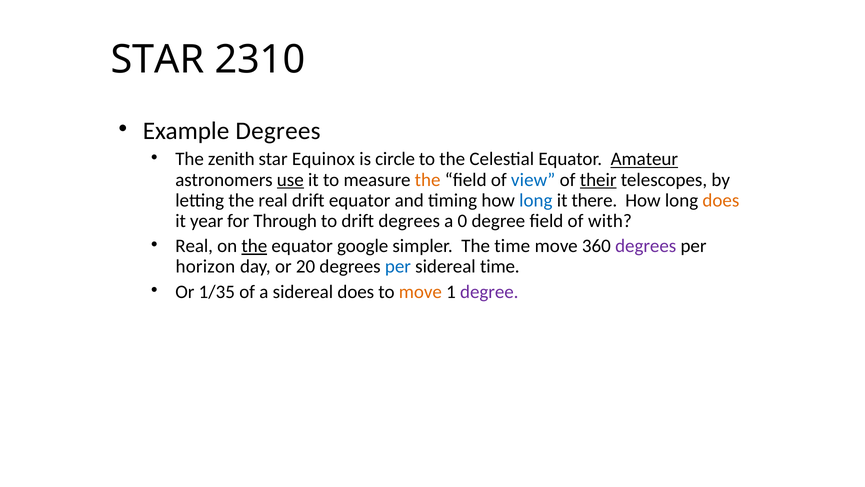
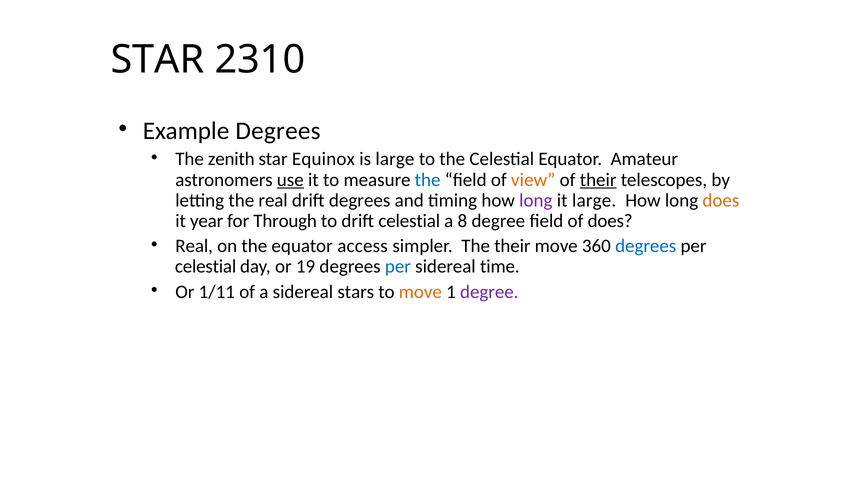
is circle: circle -> large (395, 159)
Amateur underline: present -> none (644, 159)
the colour: orange -> blue (428, 180)
view colour: blue -> orange (533, 180)
drift equator: equator -> degrees (360, 200)
long colour: blue -> purple (536, 200)
it there: there -> large (594, 200)
drift degrees: degrees -> celestial (409, 221)
0: 0 -> 8 (462, 221)
of with: with -> does (610, 221)
the underline: present -> none (254, 246)
google: google -> access (363, 246)
The time: time -> their (512, 246)
degrees colour: purple -> blue (646, 246)
horizon: horizon -> celestial (206, 266)
20: 20 -> 19 (306, 266)
1/35: 1/35 -> 1/11 (217, 292)
sidereal does: does -> stars (356, 292)
